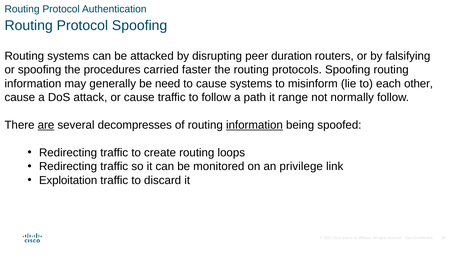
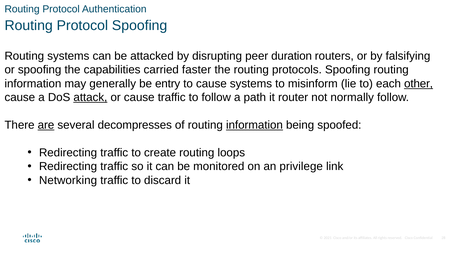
procedures: procedures -> capabilities (112, 70)
need: need -> entry (168, 84)
other underline: none -> present (419, 84)
attack underline: none -> present (90, 97)
range: range -> router (293, 97)
Exploitation: Exploitation -> Networking (68, 180)
